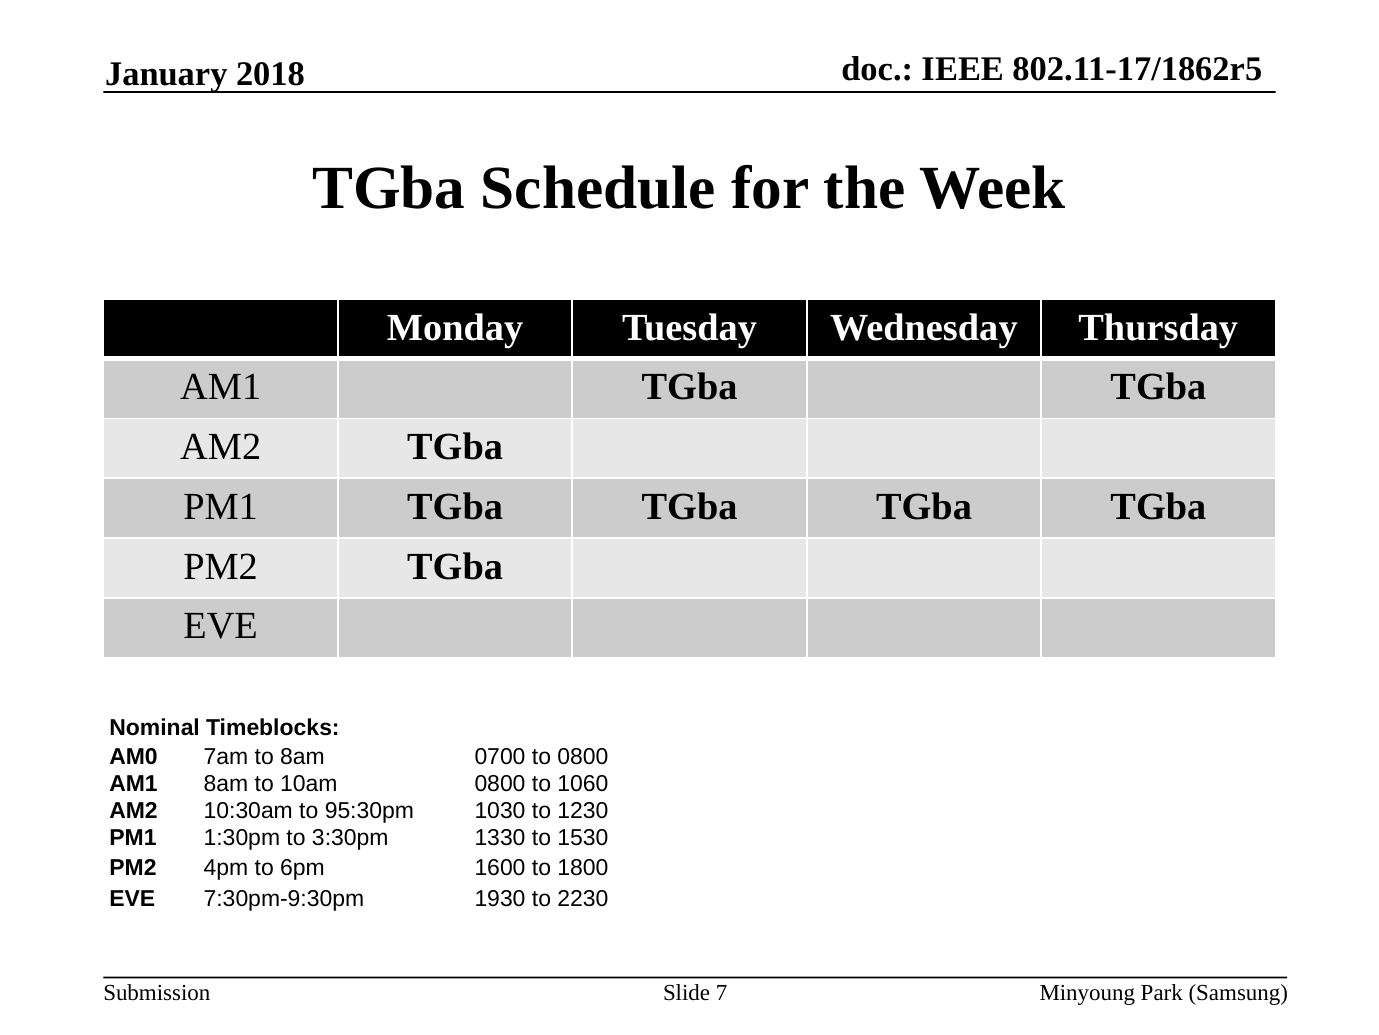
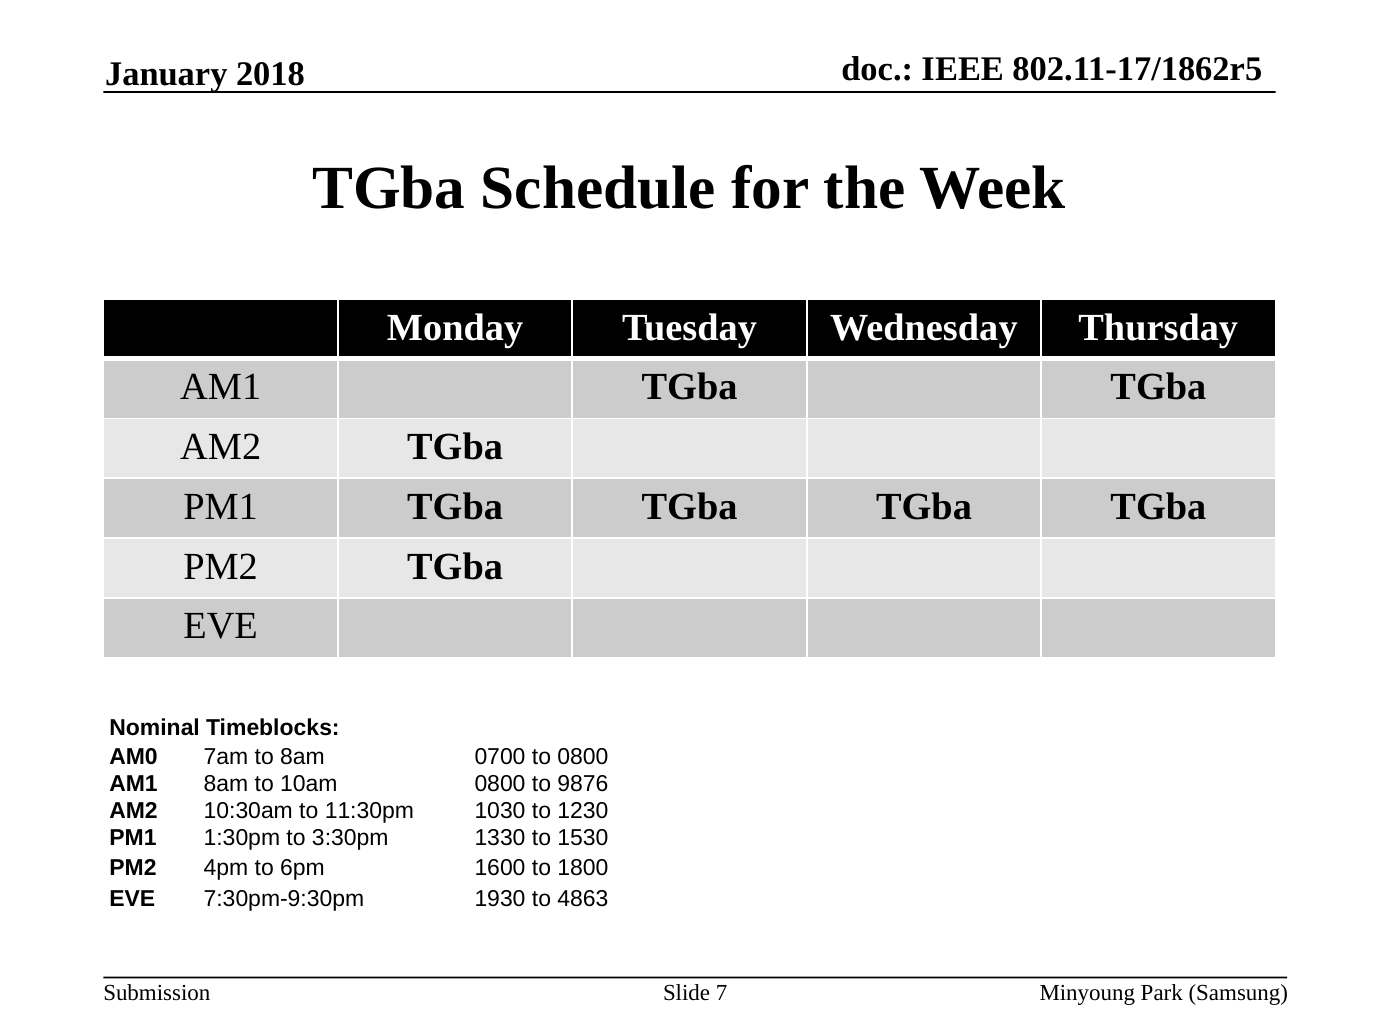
1060: 1060 -> 9876 (583, 783)
95:30pm: 95:30pm -> 11:30pm (369, 810)
2230: 2230 -> 4863 (583, 898)
